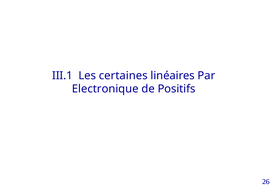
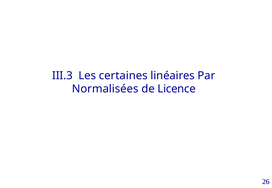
III.1: III.1 -> III.3 (62, 76)
Electronique: Electronique -> Normalisées (105, 89)
Positifs: Positifs -> Licence (177, 89)
